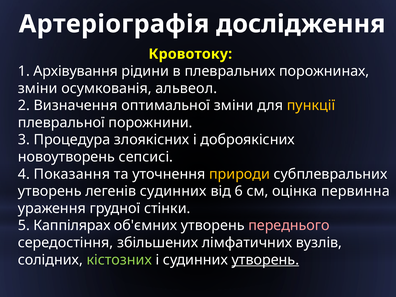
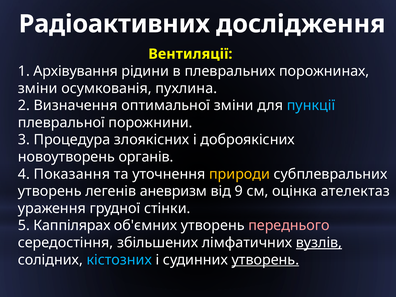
Артеріографія: Артеріографія -> Радіоактивних (114, 24)
Кровотоку: Кровотоку -> Вентиляції (190, 54)
альвеол: альвеол -> пухлина (186, 88)
пункції colour: yellow -> light blue (311, 105)
сепсисі: сепсисі -> органів (146, 157)
легенів судинних: судинних -> аневризм (173, 191)
6: 6 -> 9 (239, 191)
первинна: первинна -> ателектаз (355, 191)
вузлів underline: none -> present (319, 243)
кістозних colour: light green -> light blue (119, 260)
